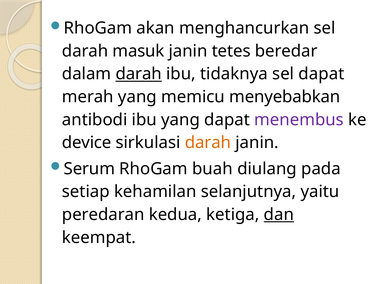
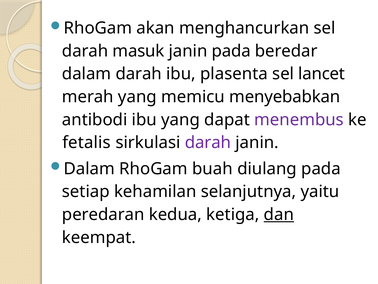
janin tetes: tetes -> pada (231, 51)
darah underline: present -> none (139, 74)
tidaknya: tidaknya -> plasenta (234, 74)
sel dapat: dapat -> lancet (322, 74)
device: device -> fetalis (87, 142)
darah colour: orange -> purple (208, 142)
Serum: Serum -> Dalam (89, 168)
